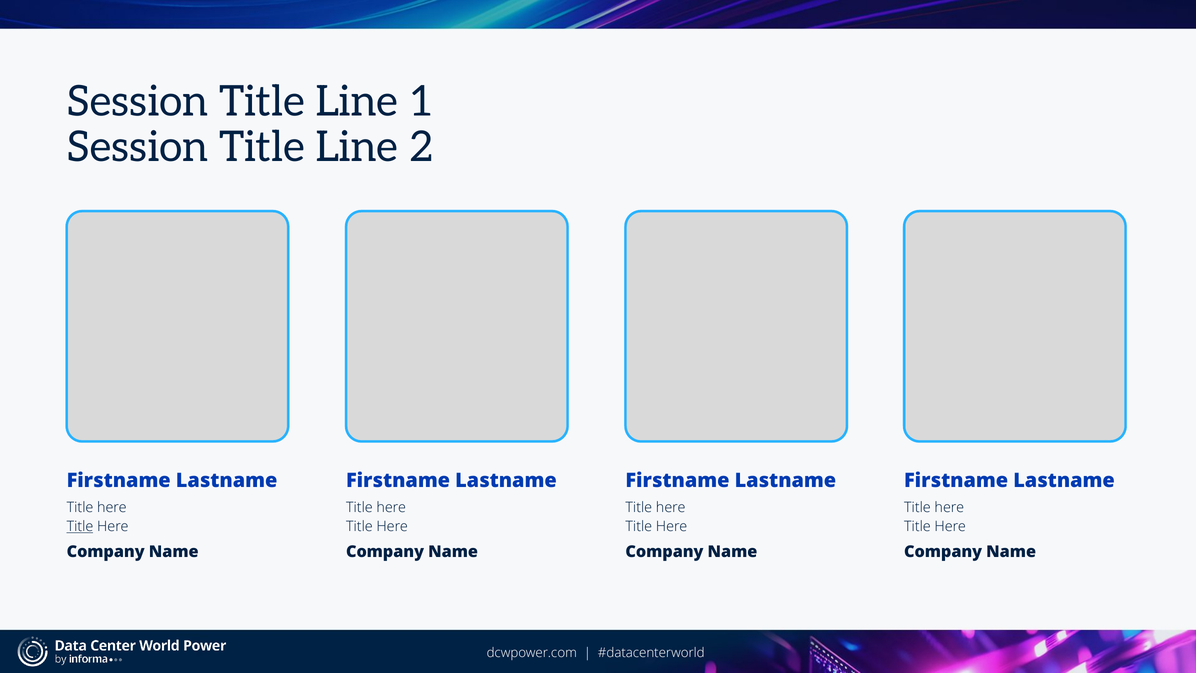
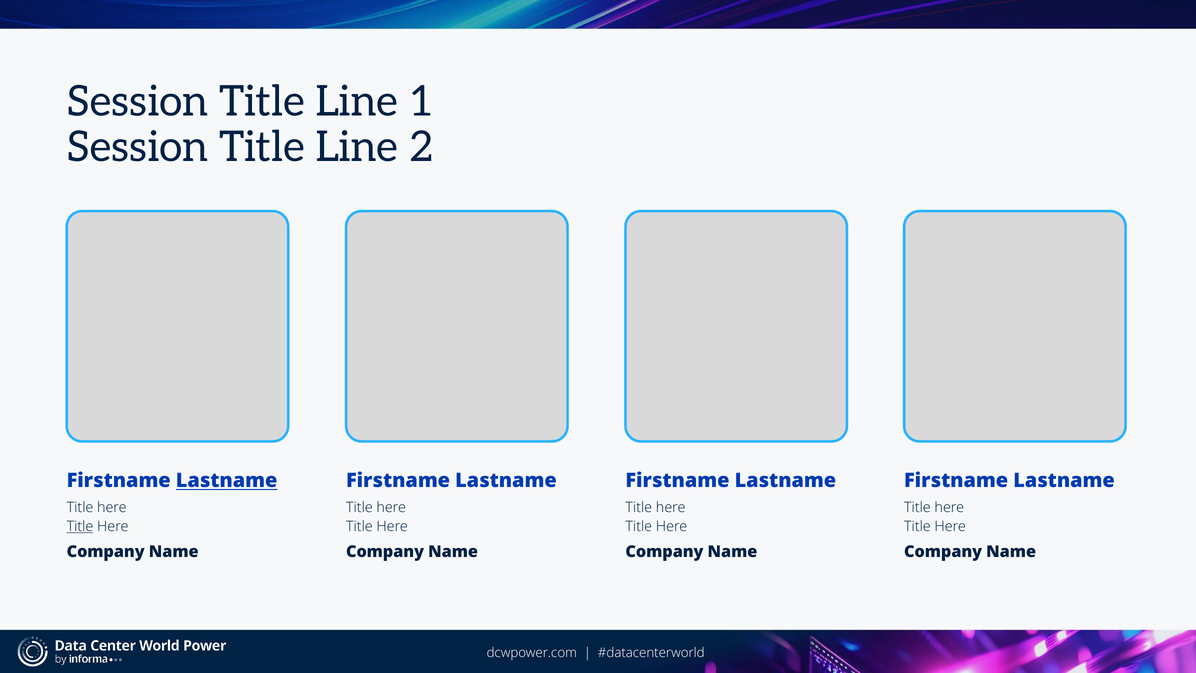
Lastname underline: none -> present (227, 481)
